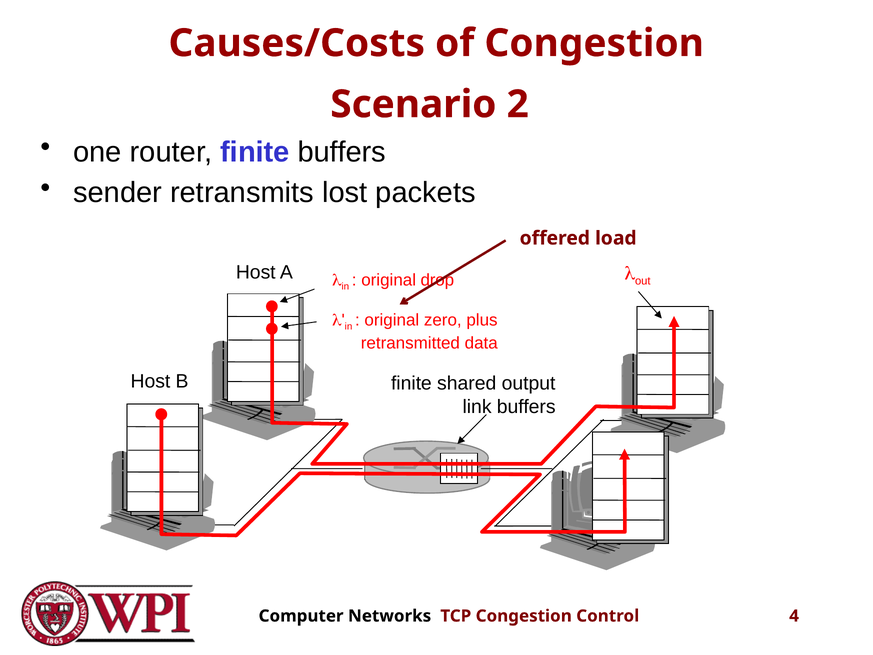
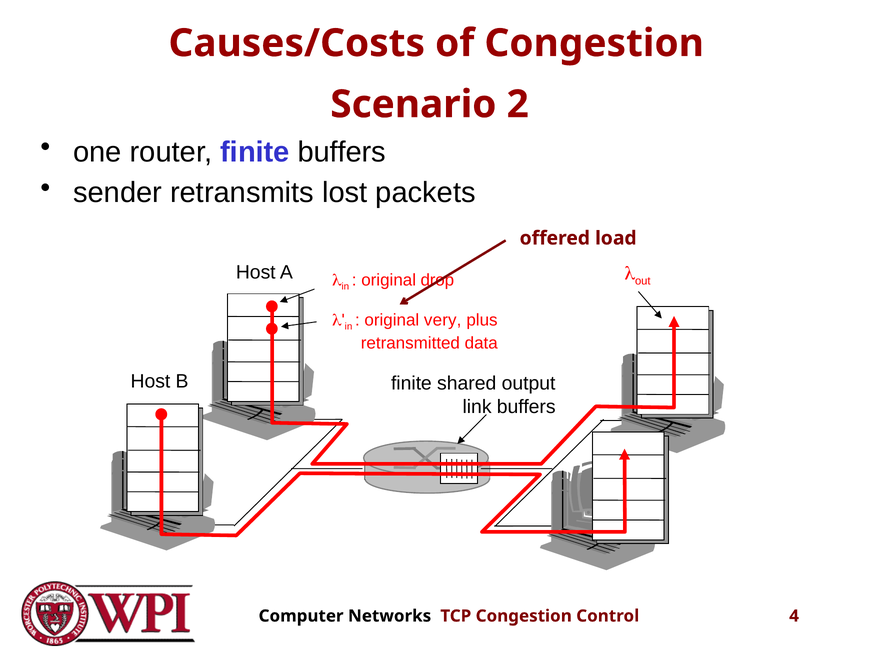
zero: zero -> very (443, 320)
